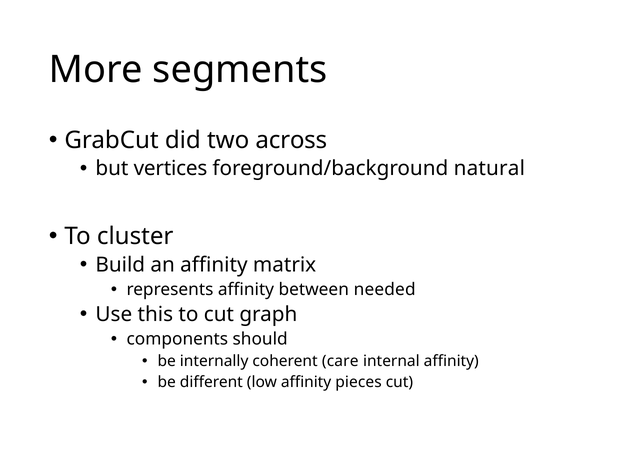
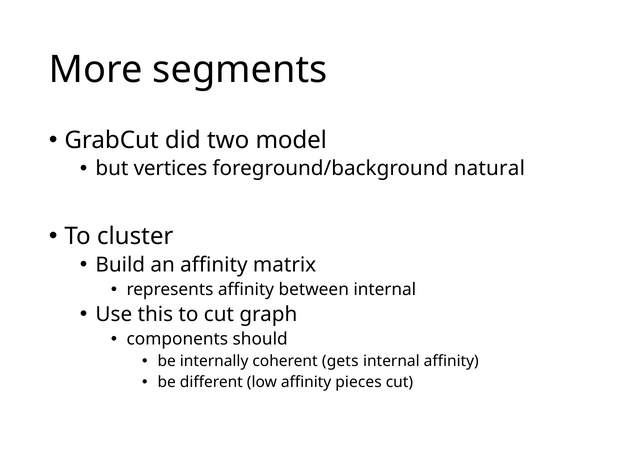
across: across -> model (291, 140)
between needed: needed -> internal (385, 289)
care: care -> gets (340, 361)
